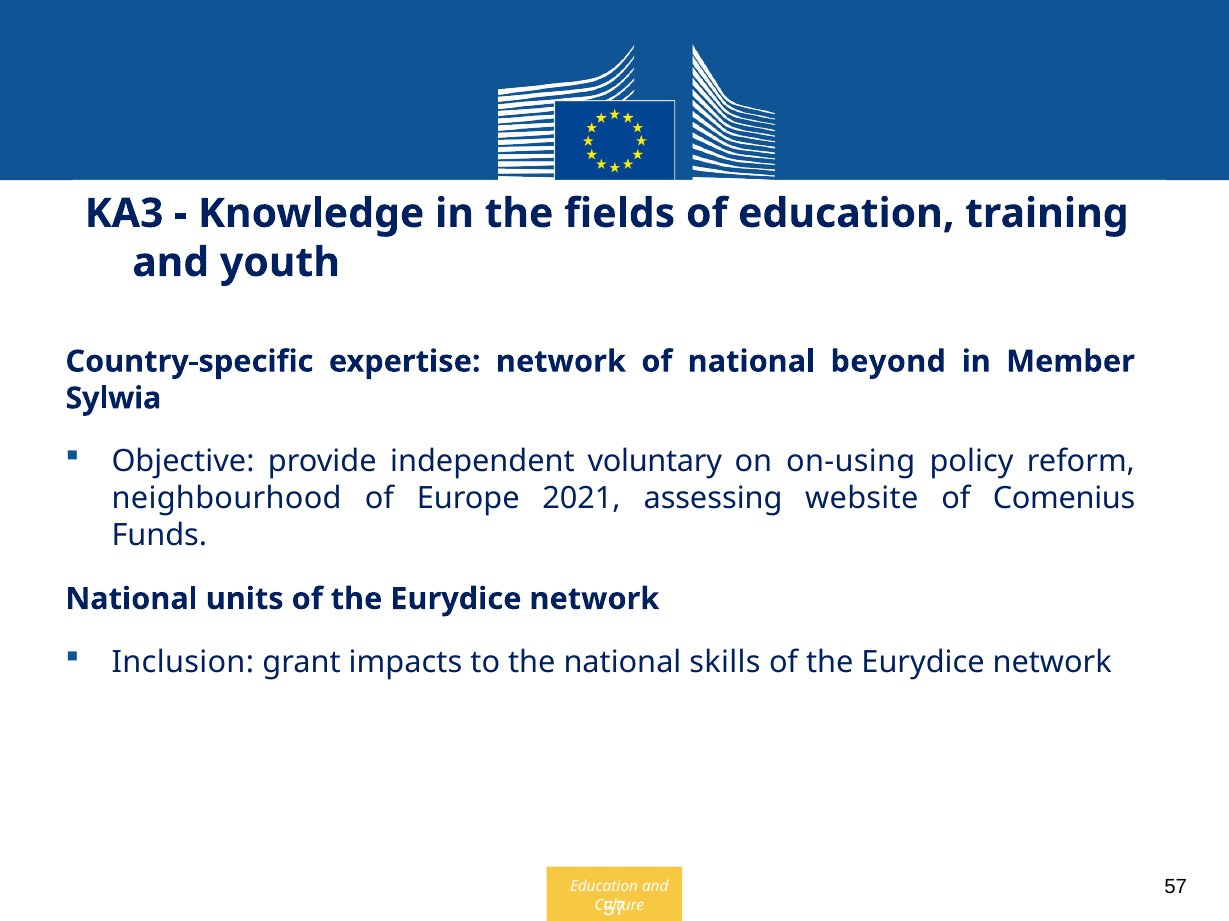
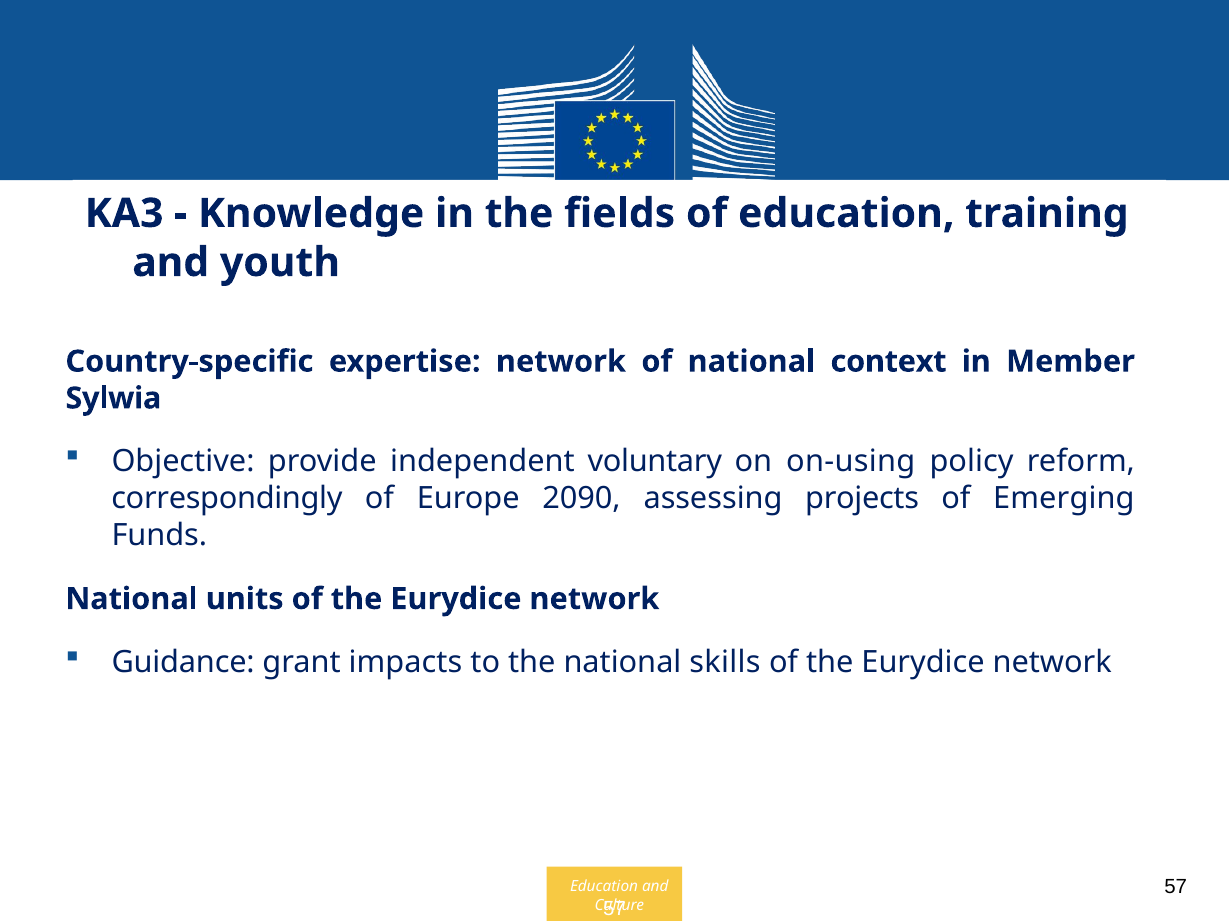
beyond: beyond -> context (889, 362)
neighbourhood: neighbourhood -> correspondingly (227, 499)
2021: 2021 -> 2090 (581, 499)
website: website -> projects (862, 499)
Comenius: Comenius -> Emerging (1064, 499)
Inclusion: Inclusion -> Guidance (183, 663)
